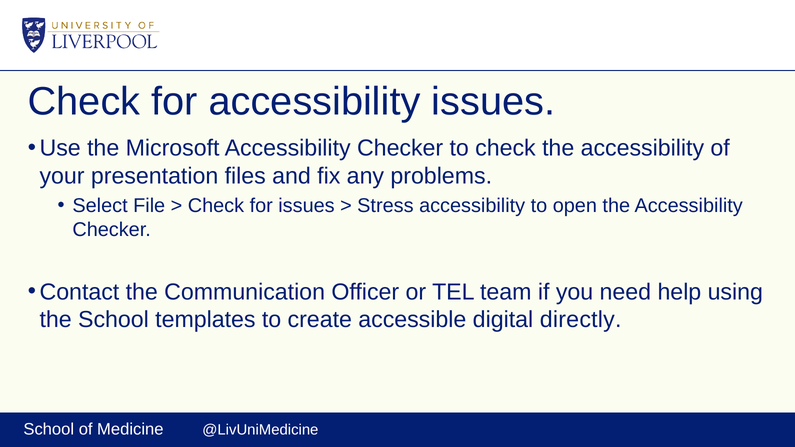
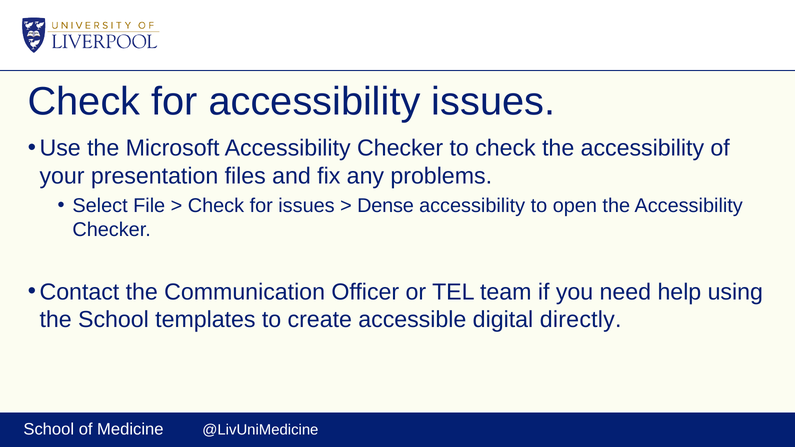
Stress: Stress -> Dense (386, 206)
